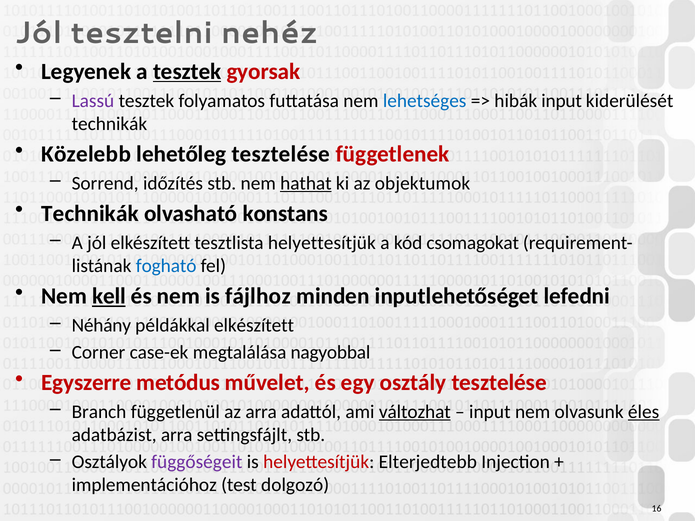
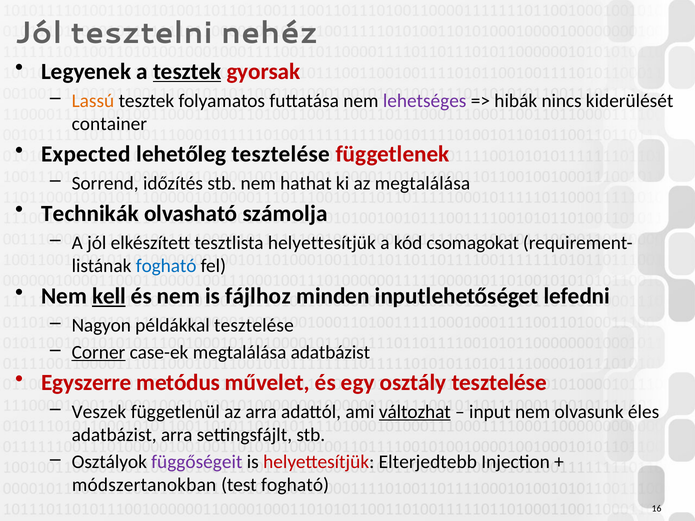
Lassú colour: purple -> orange (93, 101)
lehetséges colour: blue -> purple (425, 101)
hibák input: input -> nincs (562, 101)
technikák: technikák -> container (109, 124)
Közelebb: Közelebb -> Expected (86, 154)
hathat underline: present -> none (306, 183)
az objektumok: objektumok -> megtalálása (423, 183)
konstans: konstans -> számolja (285, 214)
Néhány: Néhány -> Nagyon (101, 325)
példákkal elkészített: elkészített -> tesztelése (254, 325)
Corner underline: none -> present (98, 352)
megtalálása nagyobbal: nagyobbal -> adatbázist (330, 352)
Branch: Branch -> Veszek (99, 412)
éles underline: present -> none (644, 412)
implementációhoz: implementációhoz -> módszertanokban (144, 485)
test dolgozó: dolgozó -> fogható (295, 485)
